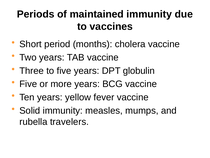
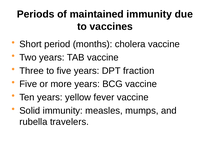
globulin: globulin -> fraction (139, 71)
